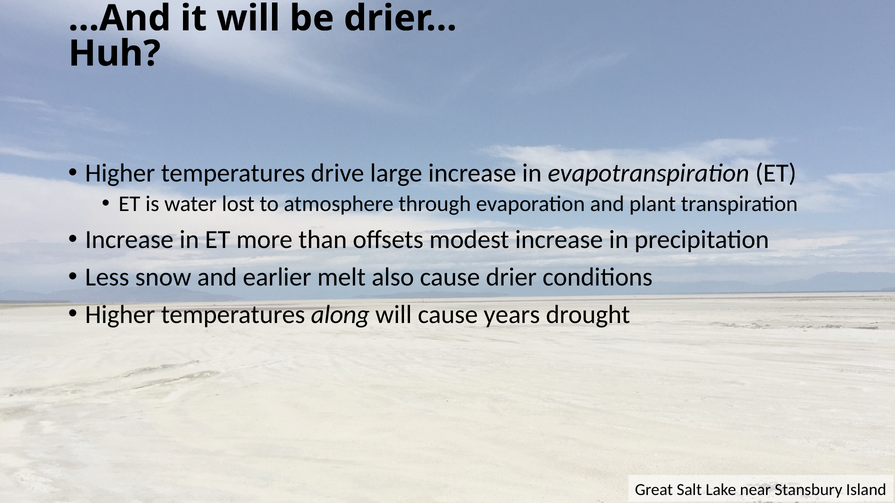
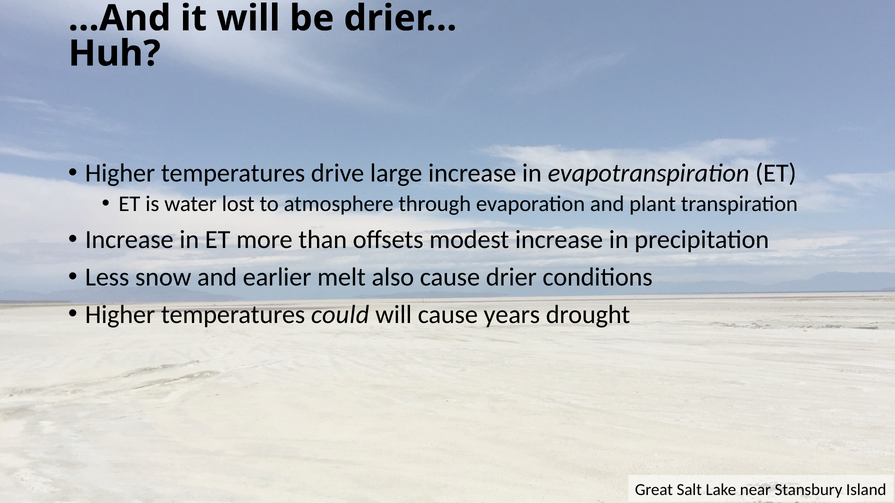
along: along -> could (340, 315)
